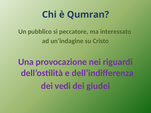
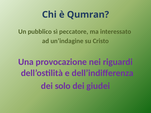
vedi: vedi -> solo (63, 86)
